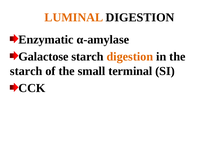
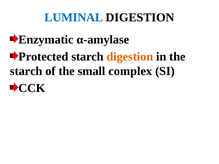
LUMINAL colour: orange -> blue (74, 17)
Galactose: Galactose -> Protected (43, 57)
terminal: terminal -> complex (130, 71)
